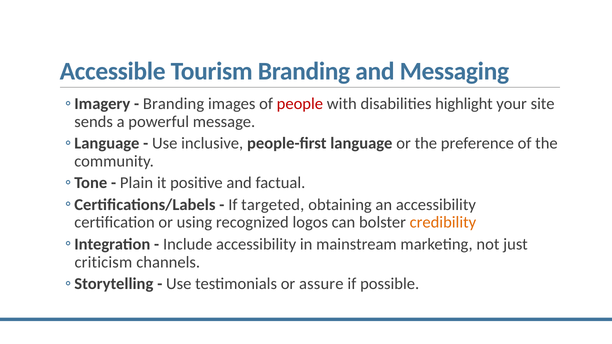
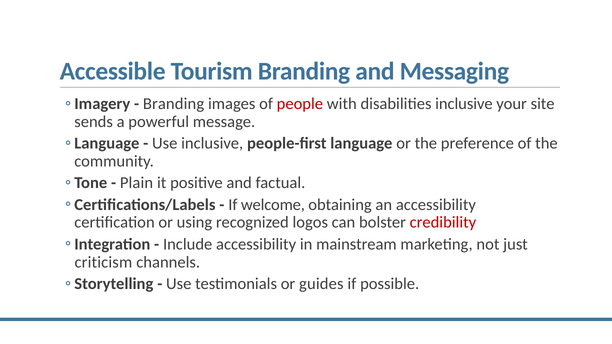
disabilities highlight: highlight -> inclusive (464, 104)
targeted: targeted -> welcome (273, 205)
credibility colour: orange -> red (443, 223)
assure: assure -> guides (321, 284)
